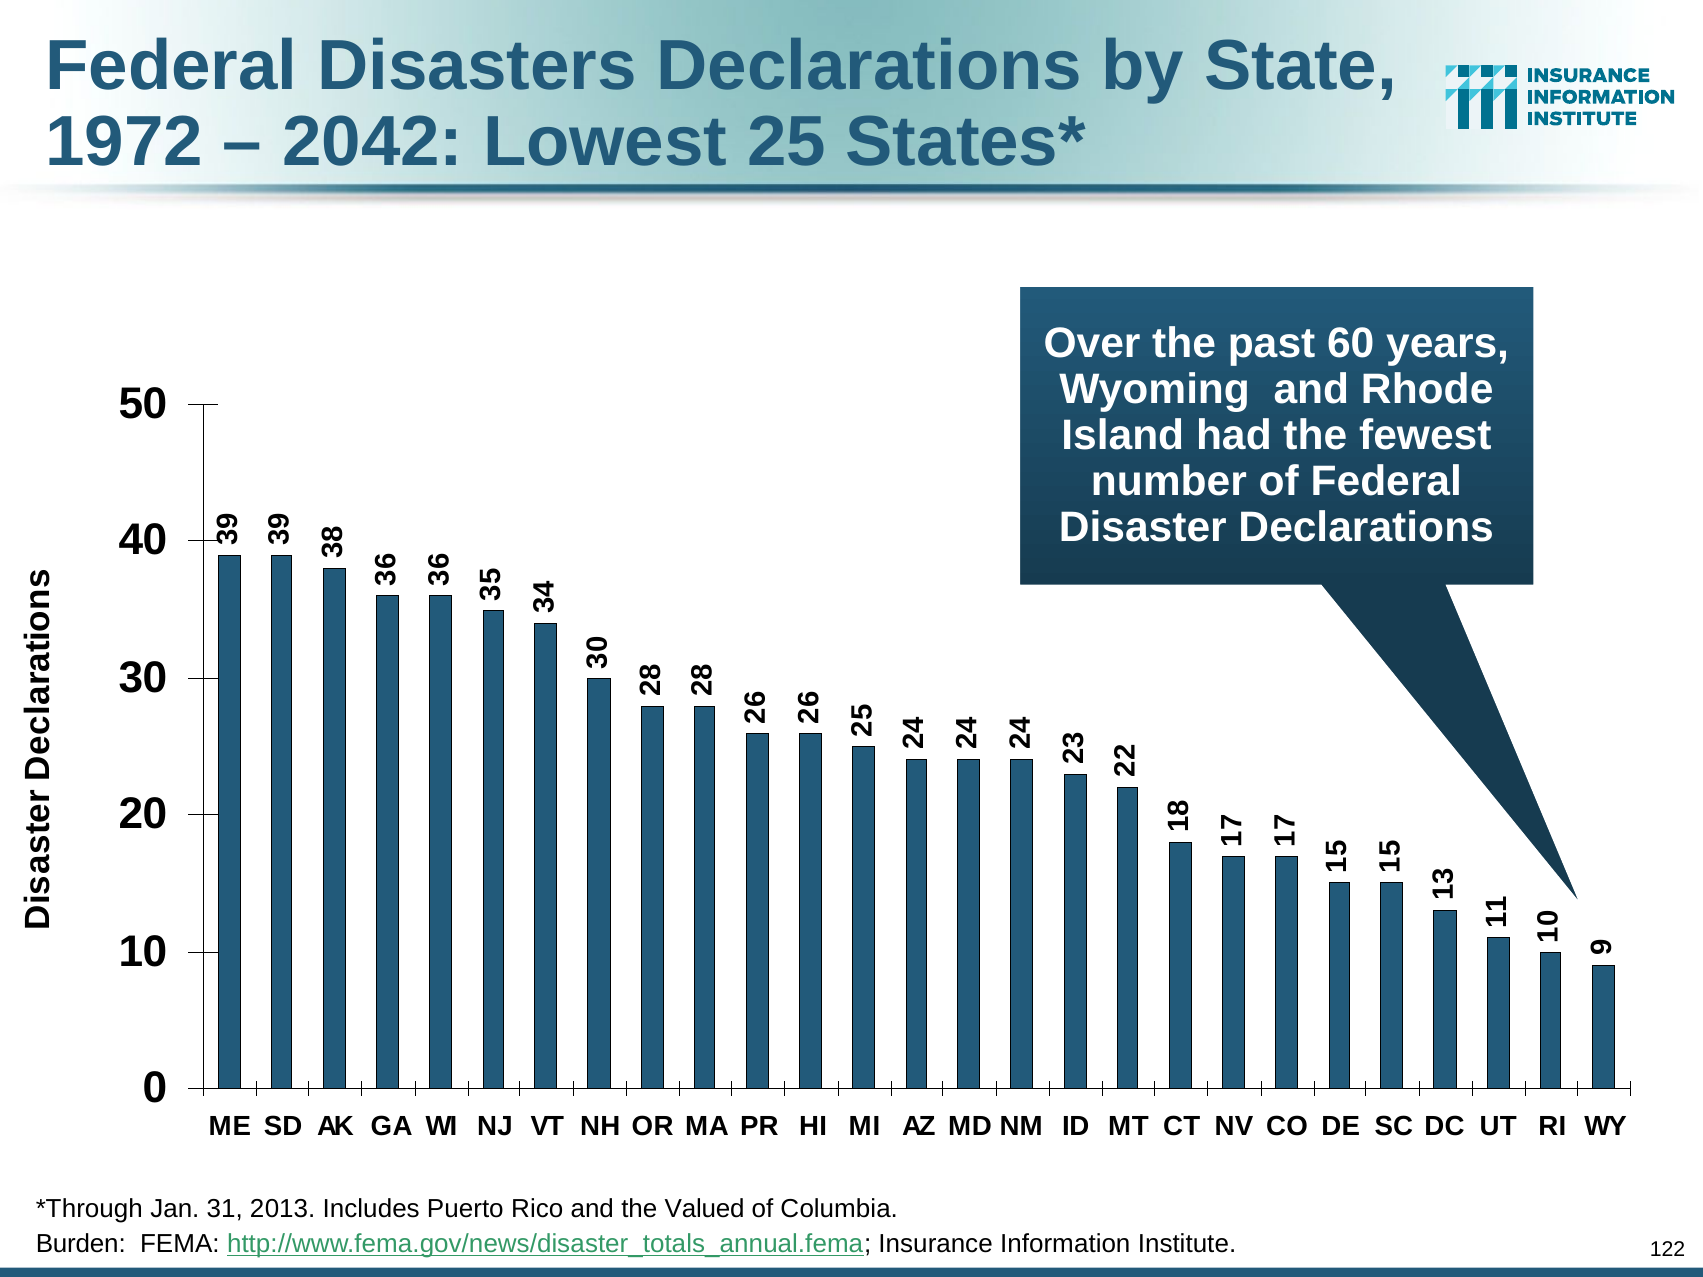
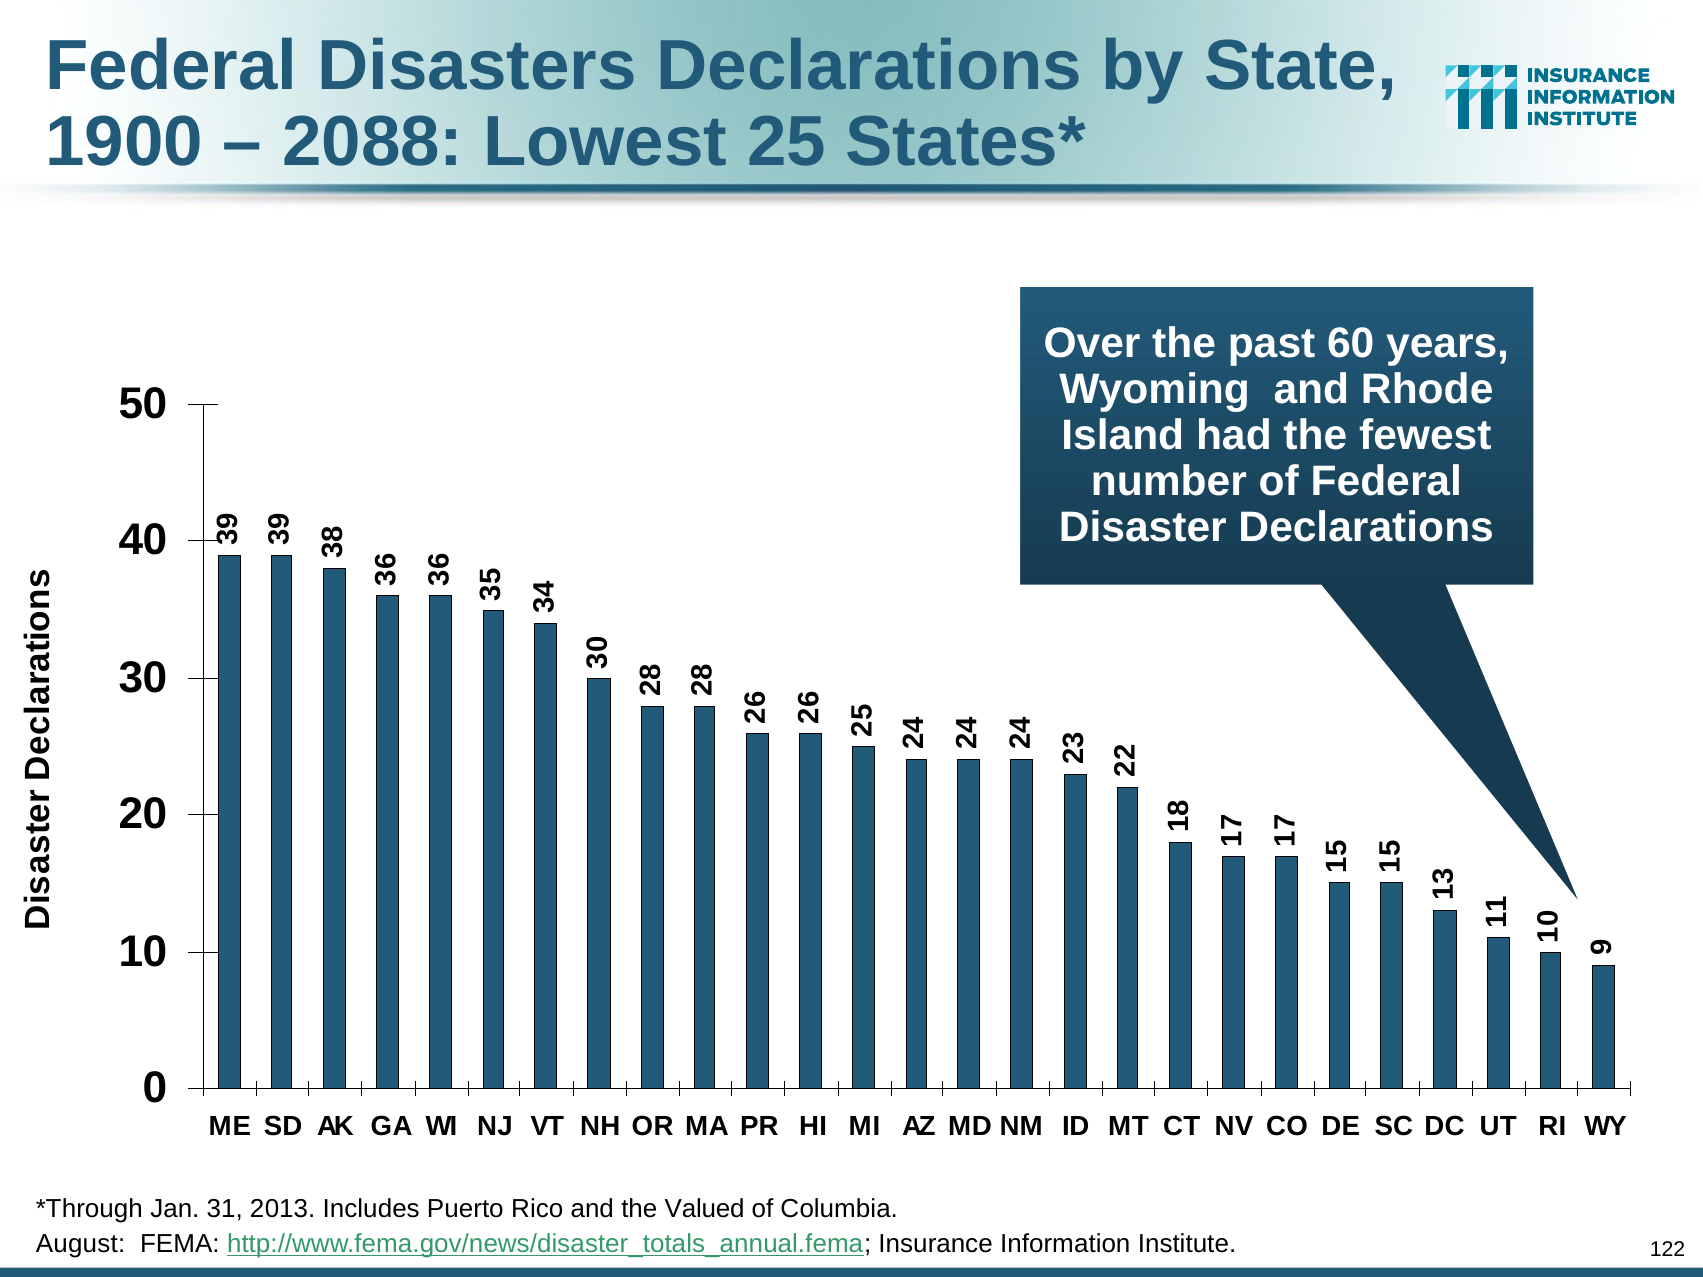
1972: 1972 -> 1900 (124, 142)
2042: 2042 -> 2088 (373, 142)
Burden: Burden -> August (81, 1244)
